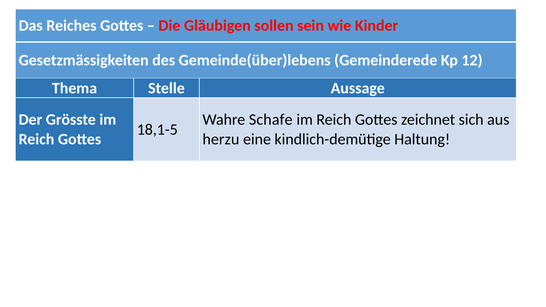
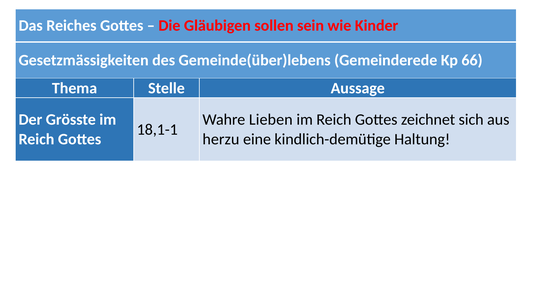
12: 12 -> 66 (472, 60)
Schafe: Schafe -> Lieben (271, 120)
18,1-5: 18,1-5 -> 18,1-1 (157, 129)
